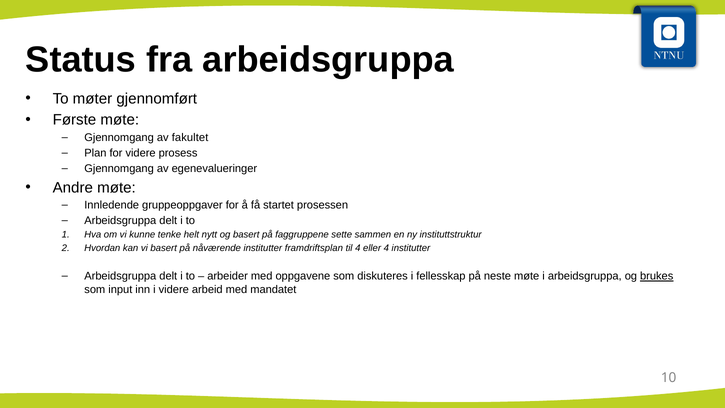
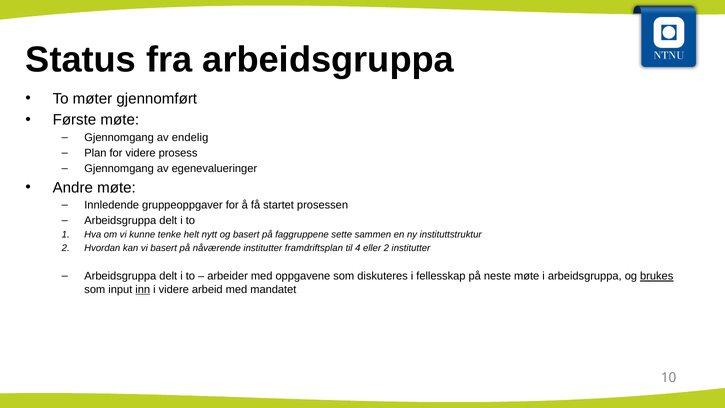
fakultet: fakultet -> endelig (190, 137)
eller 4: 4 -> 2 (386, 248)
inn underline: none -> present (143, 289)
